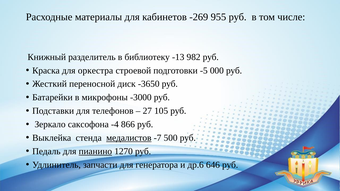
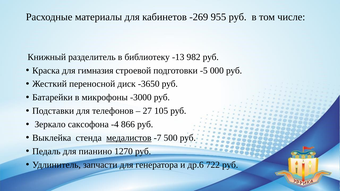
оркестра: оркестра -> гимназия (96, 71)
пианино underline: present -> none (95, 151)
646: 646 -> 722 (213, 165)
